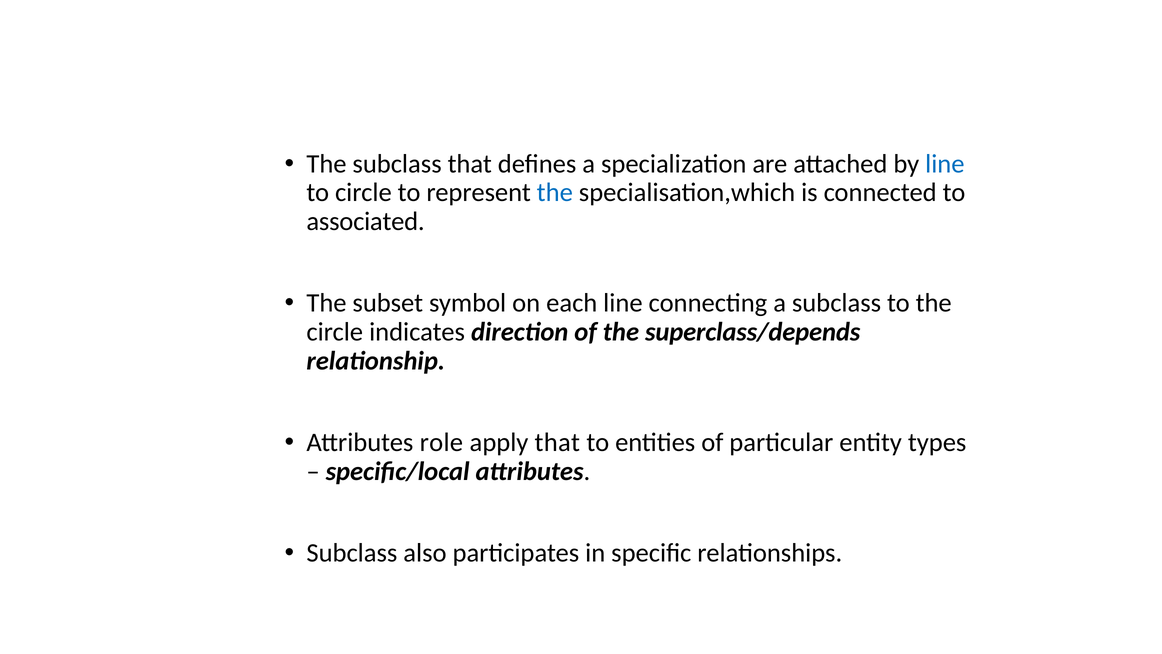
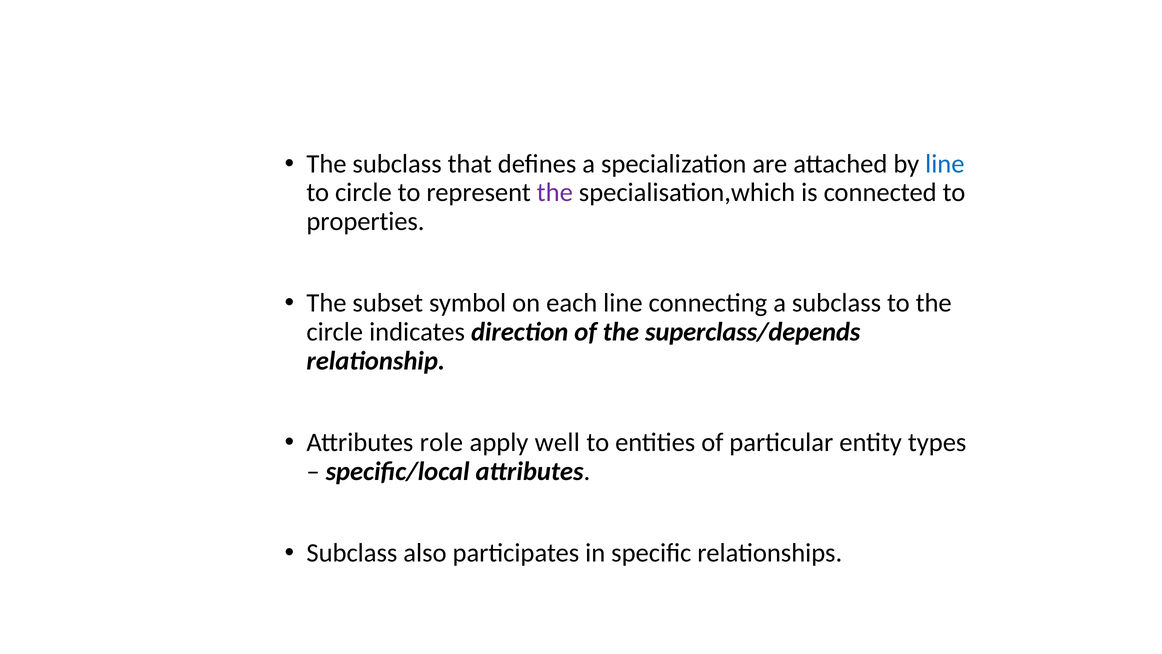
the colour: blue -> purple (555, 193)
associated: associated -> properties (365, 221)
apply that: that -> well (557, 442)
